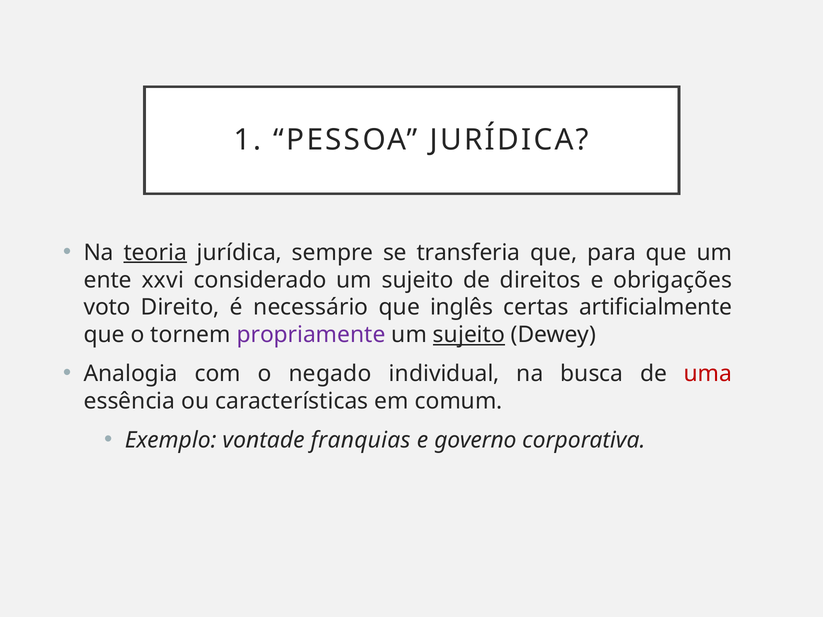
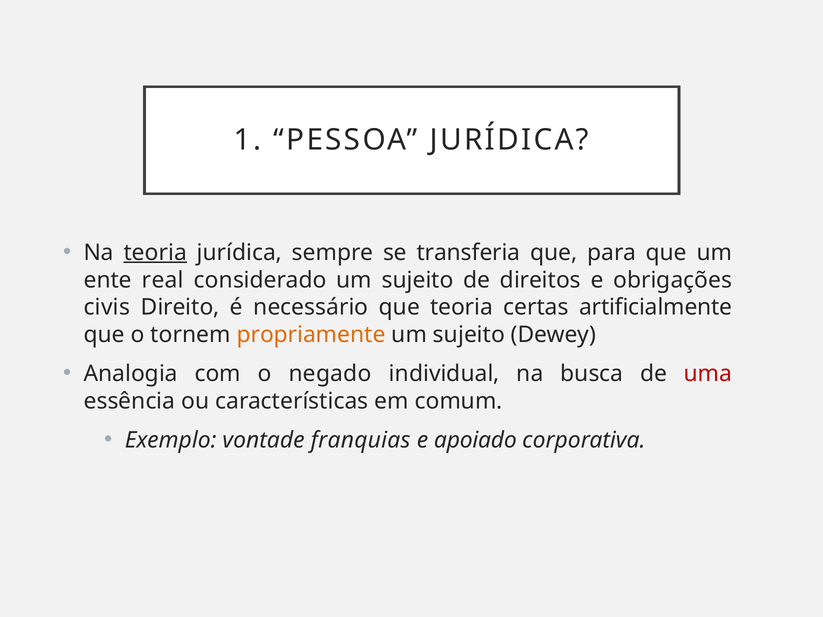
xxvi: xxvi -> real (163, 280)
voto: voto -> civis (107, 308)
que inglês: inglês -> teoria (462, 308)
propriamente colour: purple -> orange (311, 335)
sujeito underline: present -> none (469, 335)
governo: governo -> apoiado (475, 440)
